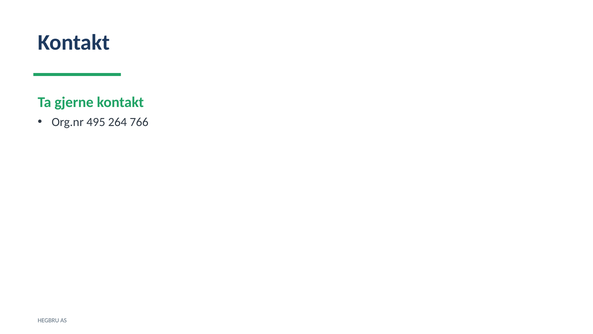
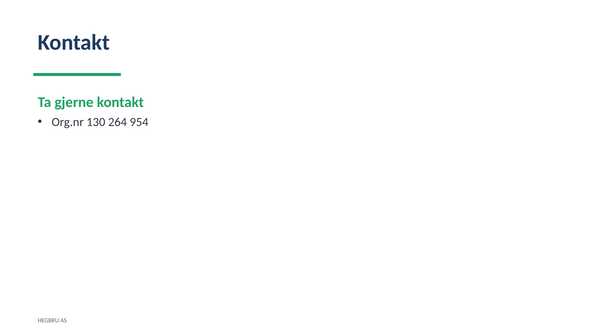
495: 495 -> 130 (96, 122)
766: 766 -> 954 (139, 122)
